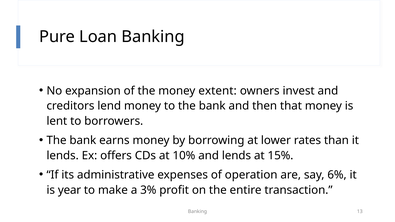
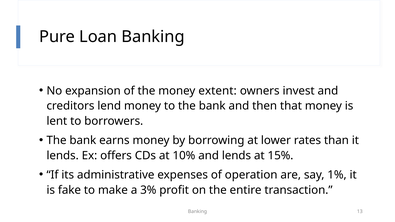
6%: 6% -> 1% (337, 175)
year: year -> fake (69, 190)
